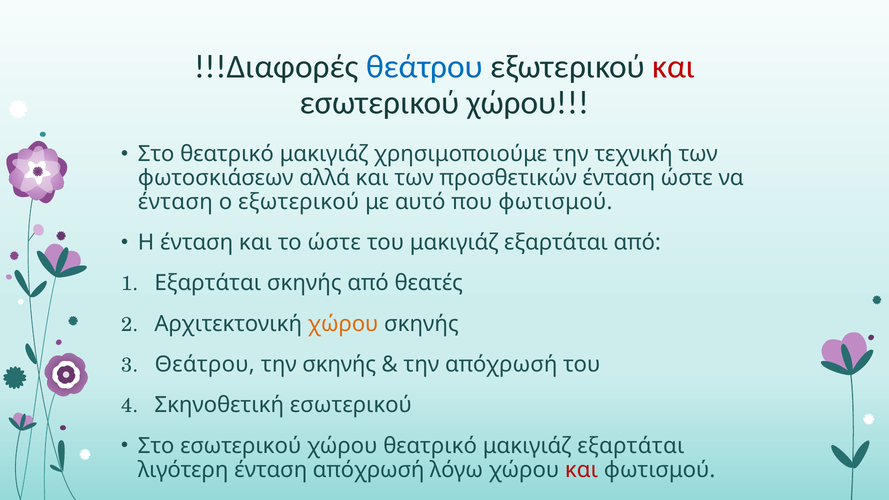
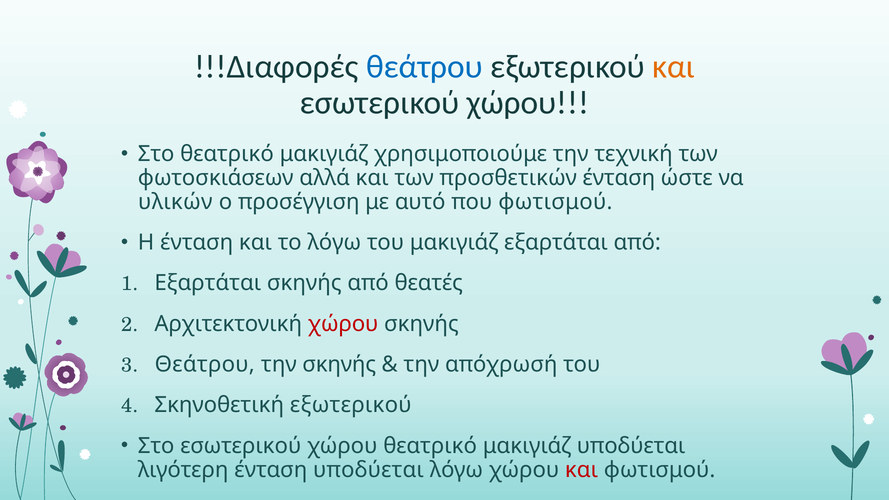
και colour: red -> orange (674, 67)
ένταση: ένταση -> υλικών (175, 202)
ο εξωτερικού: εξωτερικού -> προσέγγιση (299, 202)
το ώστε: ώστε -> λόγω (334, 242)
χώρου colour: orange -> red (343, 324)
Σκηνοθετική εσωτερικού: εσωτερικού -> εξωτερικού (351, 405)
θεατρικό μακιγιάζ εξαρτάται: εξαρτάται -> υποδύεται (631, 446)
ένταση απόχρωσή: απόχρωσή -> υποδύεται (368, 470)
